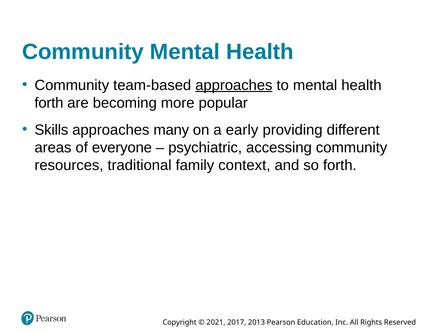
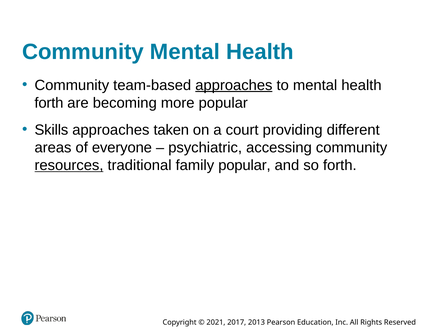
many: many -> taken (171, 130)
early: early -> court (242, 130)
resources underline: none -> present (69, 165)
family context: context -> popular (244, 165)
